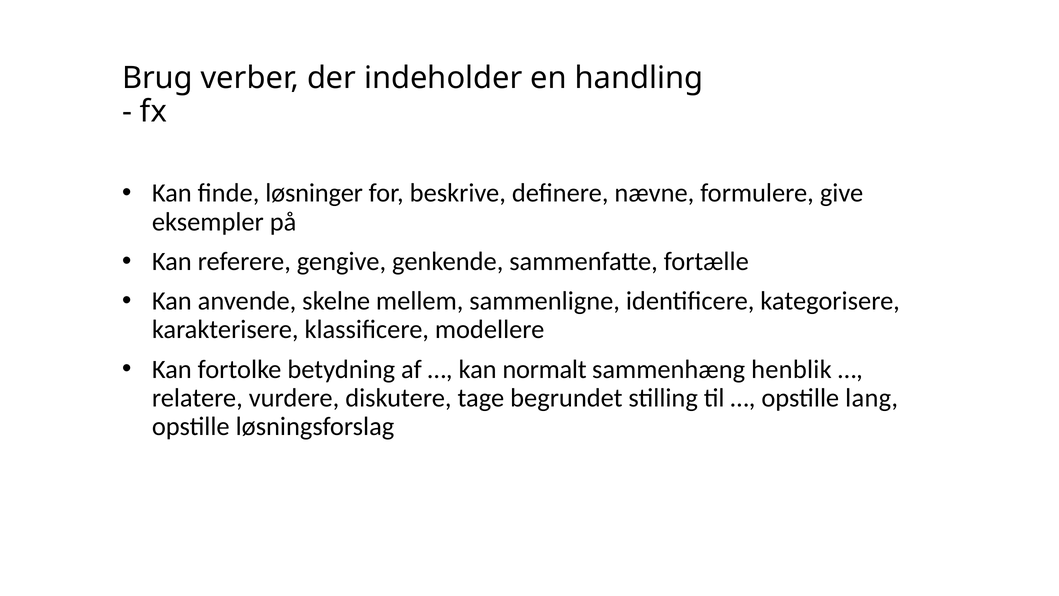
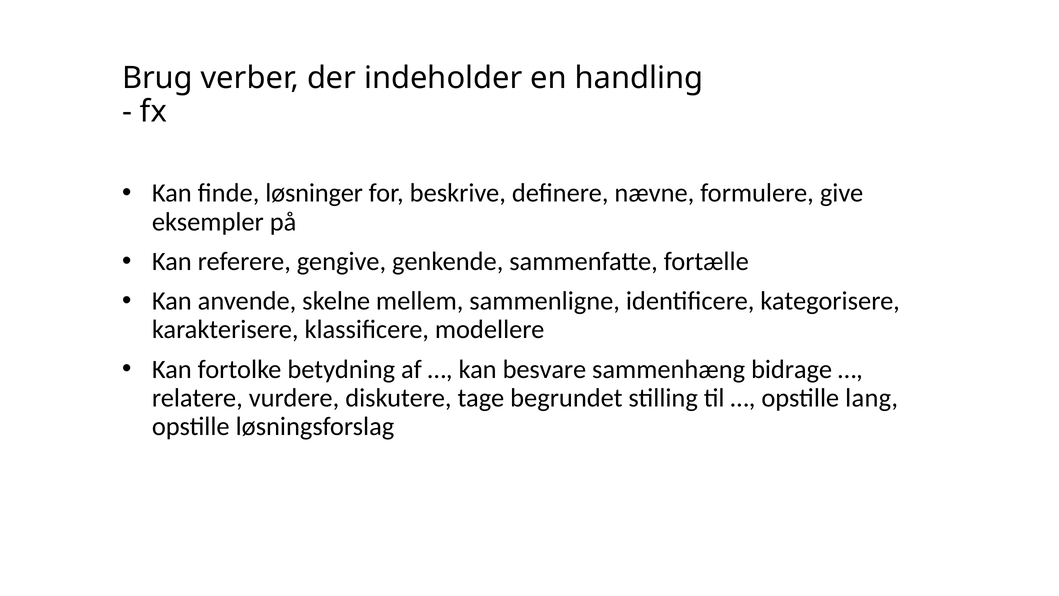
normalt: normalt -> besvare (544, 369)
henblik: henblik -> bidrage (792, 369)
